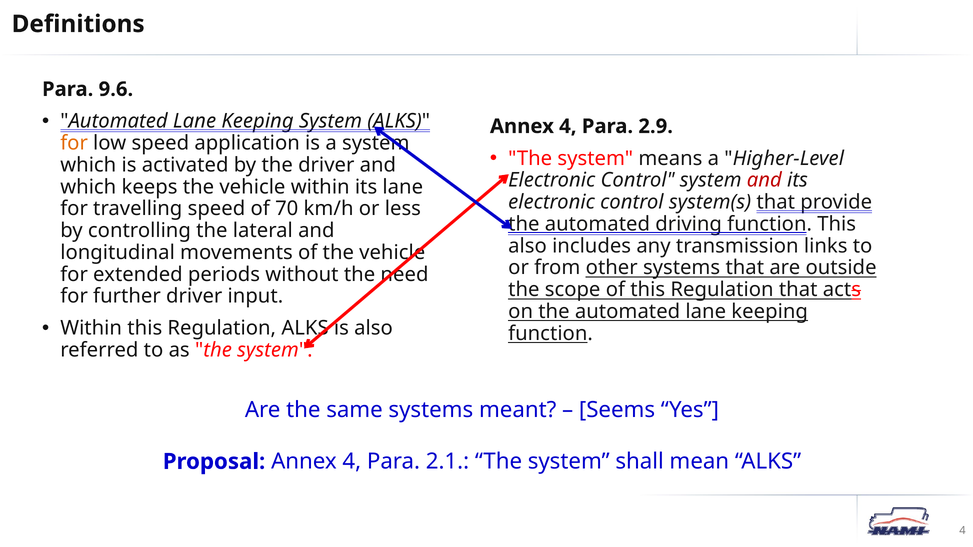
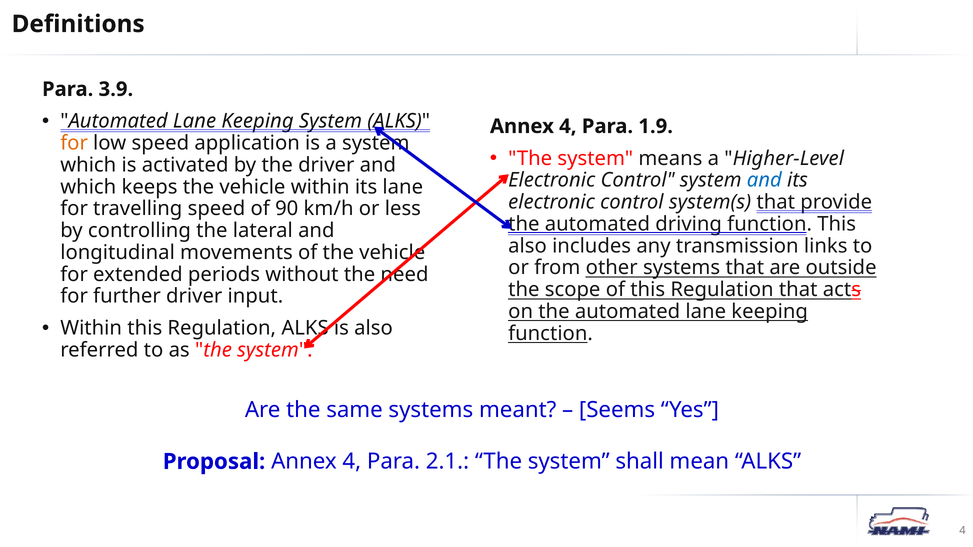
9.6: 9.6 -> 3.9 (116, 89)
2.9: 2.9 -> 1.9 (656, 126)
and colour: red -> blue (764, 180)
70: 70 -> 90 (287, 209)
